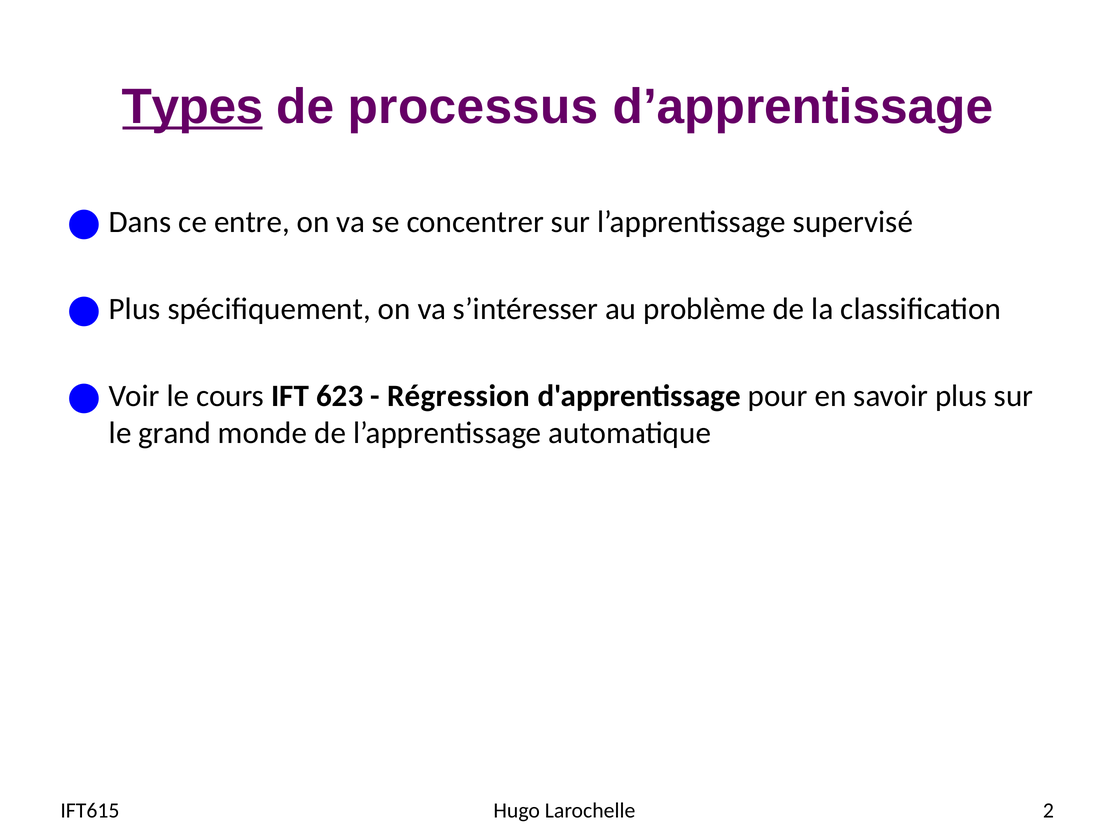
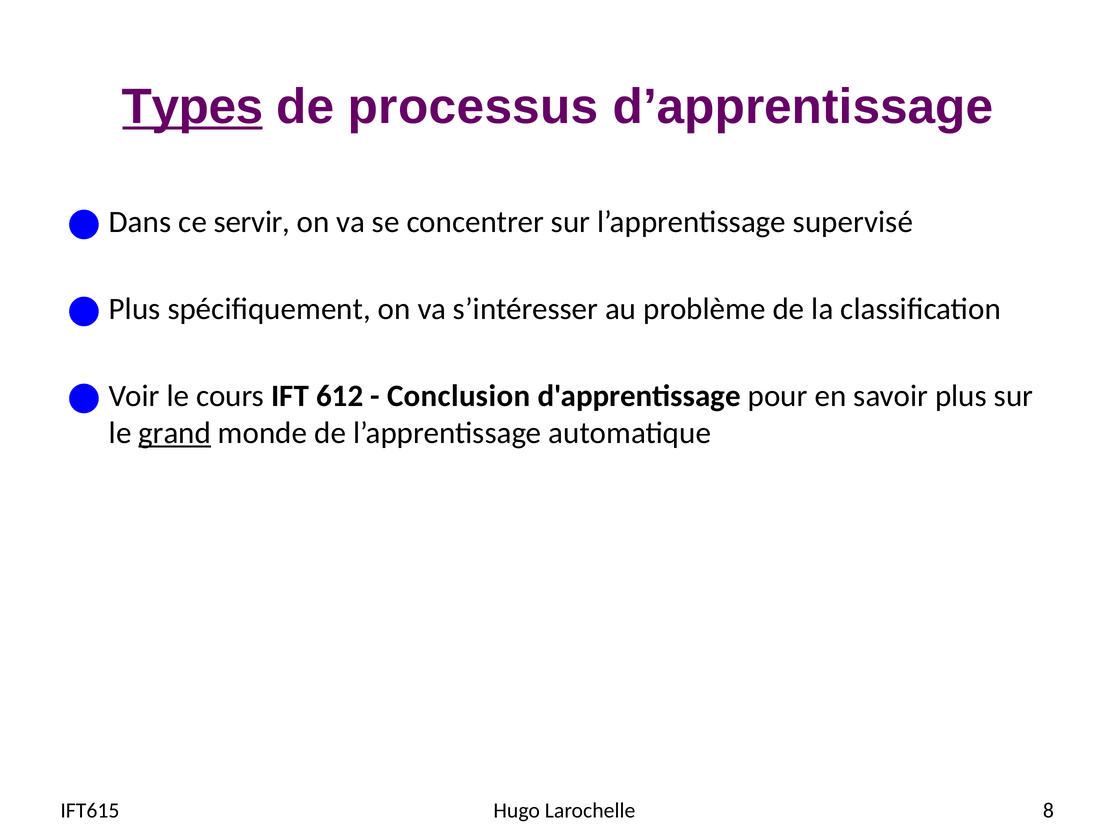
entre: entre -> servir (252, 222)
623: 623 -> 612 (340, 396)
Régression: Régression -> Conclusion (459, 396)
grand underline: none -> present (175, 433)
2: 2 -> 8 (1048, 810)
